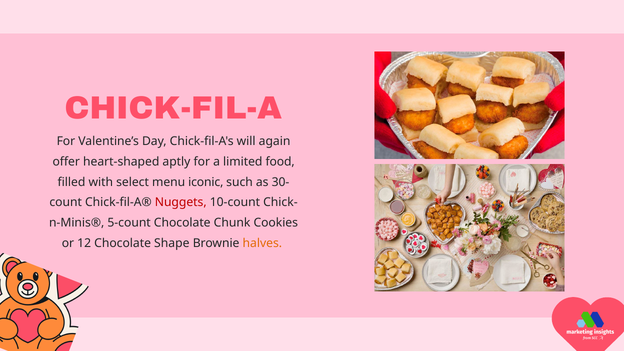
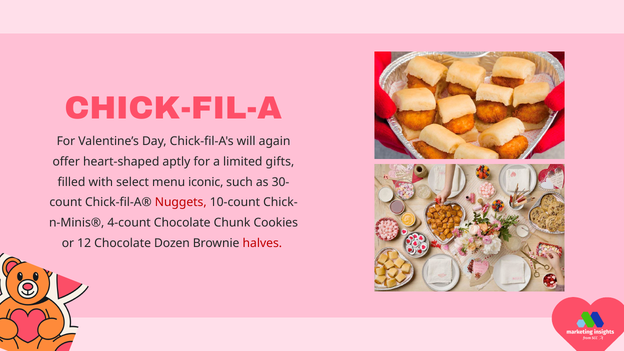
food: food -> gifts (280, 162)
5-count: 5-count -> 4-count (129, 223)
Shape: Shape -> Dozen (172, 243)
halves colour: orange -> red (262, 243)
